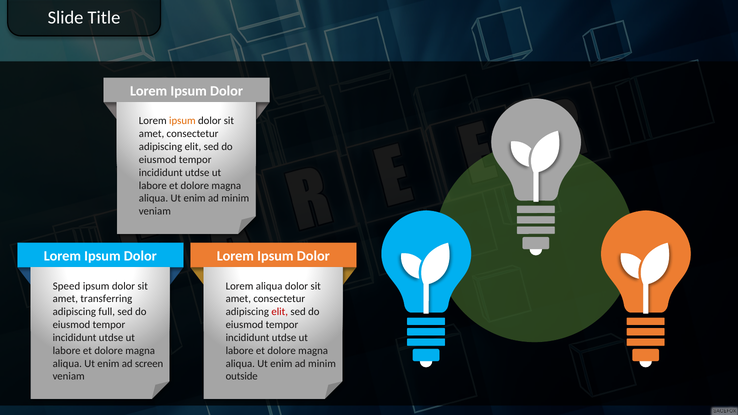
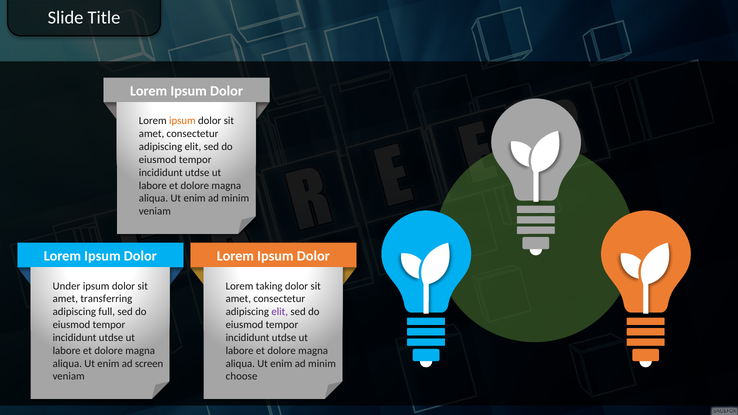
Speed: Speed -> Under (66, 286)
Lorem aliqua: aliqua -> taking (269, 286)
elit colour: red -> purple (280, 312)
outside: outside -> choose (242, 377)
